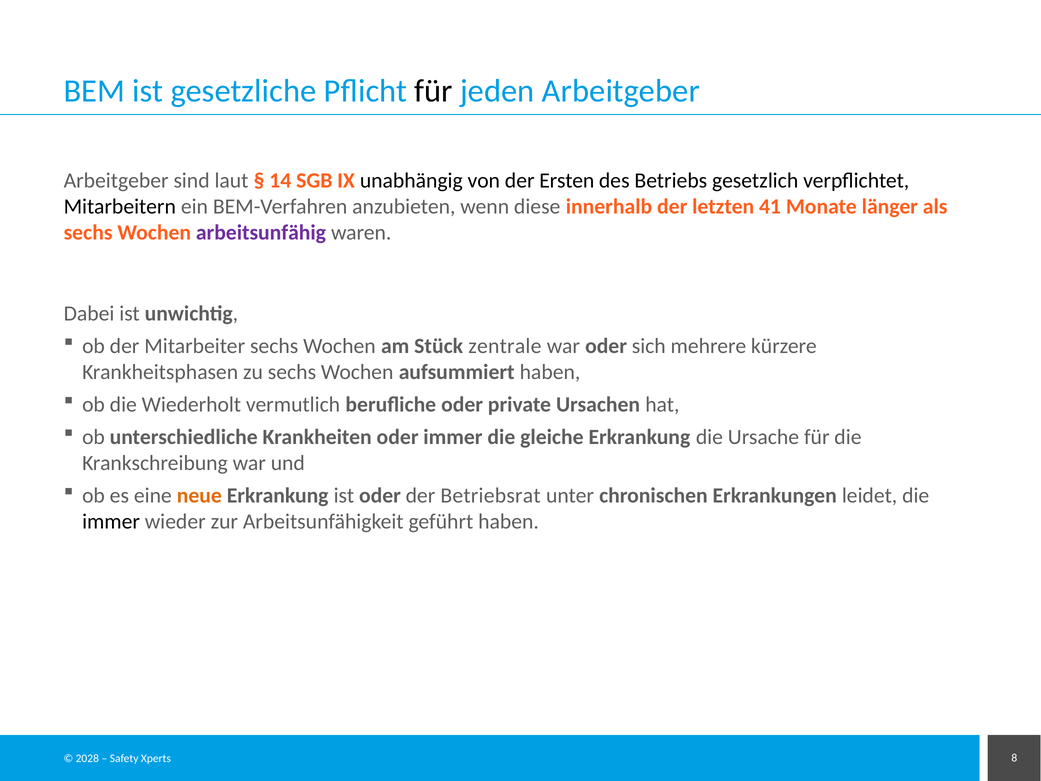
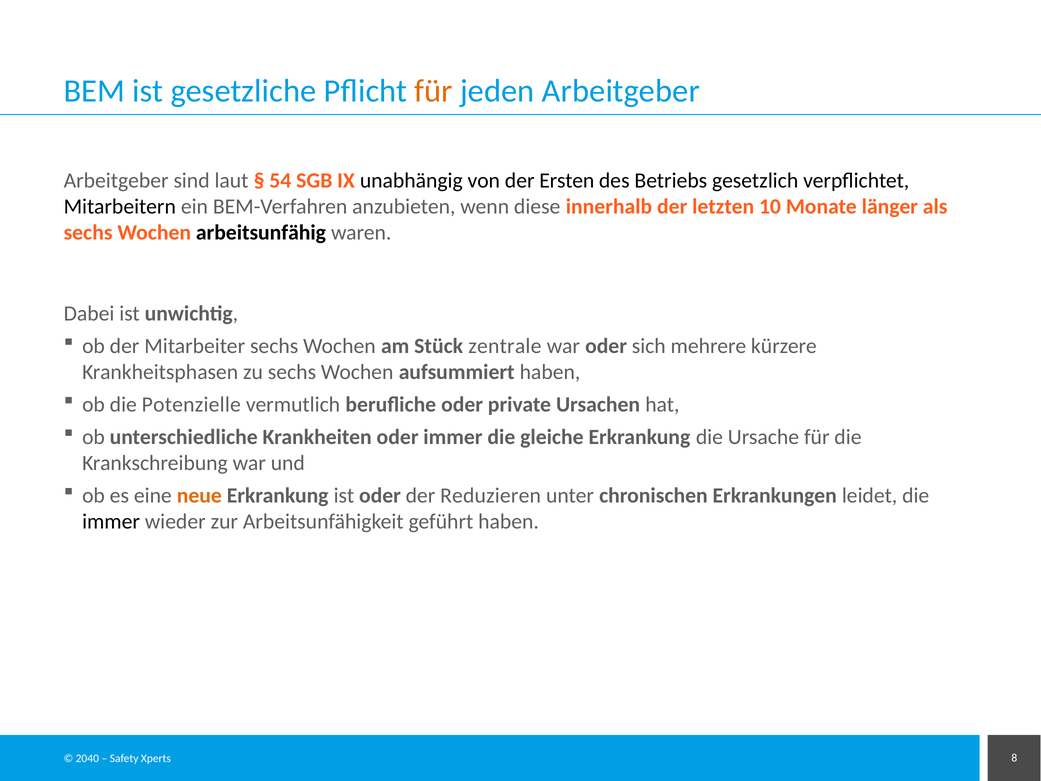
für colour: black -> orange (434, 91)
14: 14 -> 54 (280, 181)
41: 41 -> 10 (770, 207)
arbeitsunfähig colour: purple -> black (261, 233)
Wiederholt: Wiederholt -> Potenzielle (191, 404)
Betriebsrat: Betriebsrat -> Reduzieren (491, 496)
2028: 2028 -> 2040 (87, 758)
